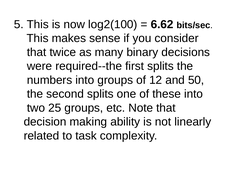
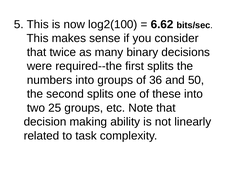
12: 12 -> 36 (156, 80)
